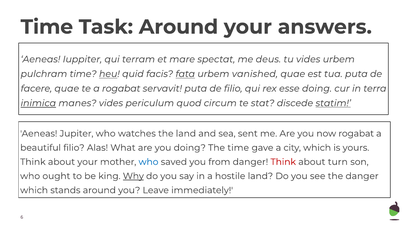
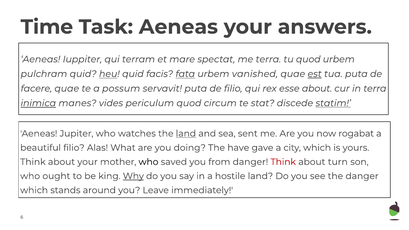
Task Around: Around -> Aeneas (178, 27)
me deus: deus -> terra (268, 59)
tu vides: vides -> quod (308, 59)
pulchram time: time -> quid (83, 74)
est underline: none -> present (315, 74)
a rogabat: rogabat -> possum (121, 89)
esse doing: doing -> about (317, 89)
land underline: none -> present (186, 134)
The time: time -> have (238, 148)
who colour: blue -> black (149, 162)
